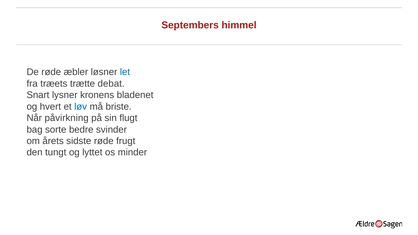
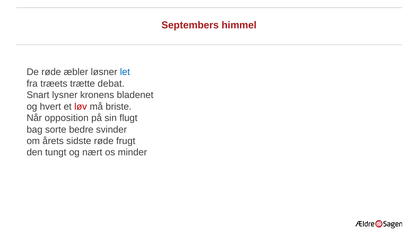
løv colour: blue -> red (81, 107)
påvirkning: påvirkning -> opposition (67, 118)
lyttet: lyttet -> nært (92, 153)
